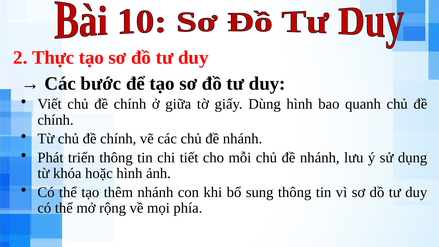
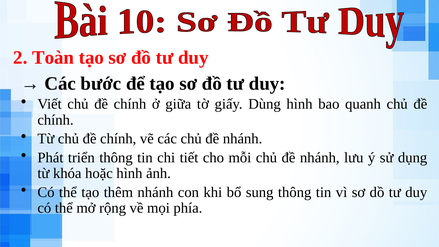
Thực: Thực -> Toàn (53, 58)
